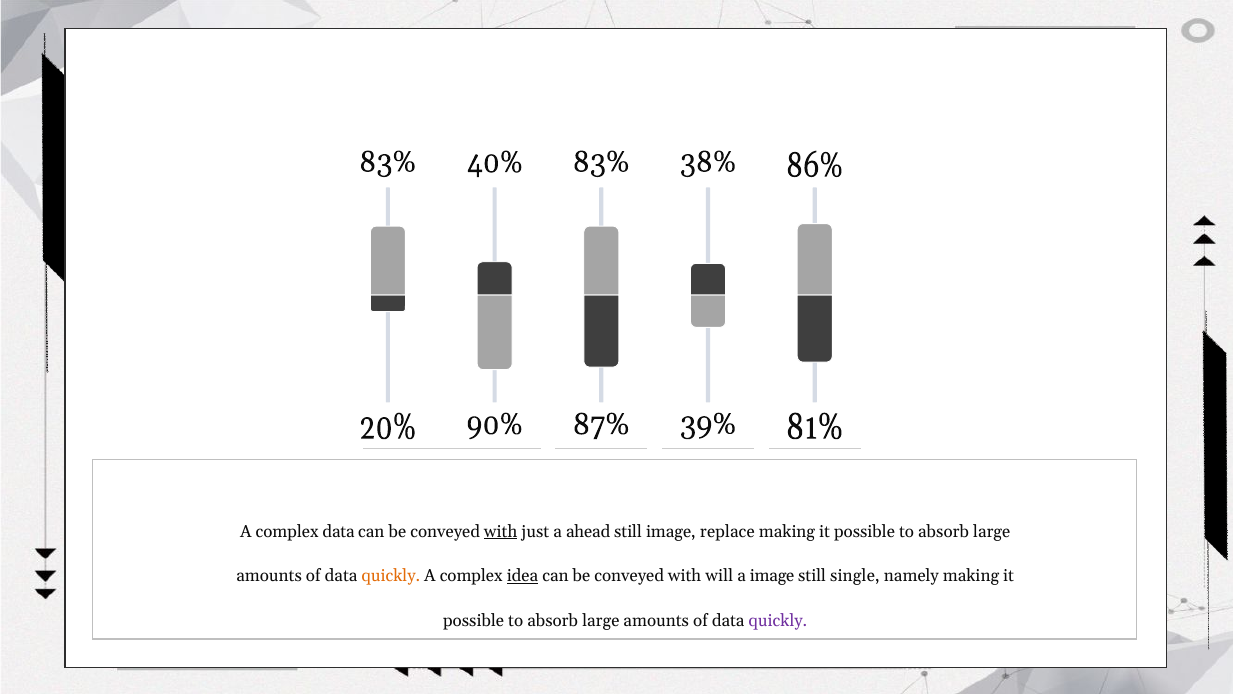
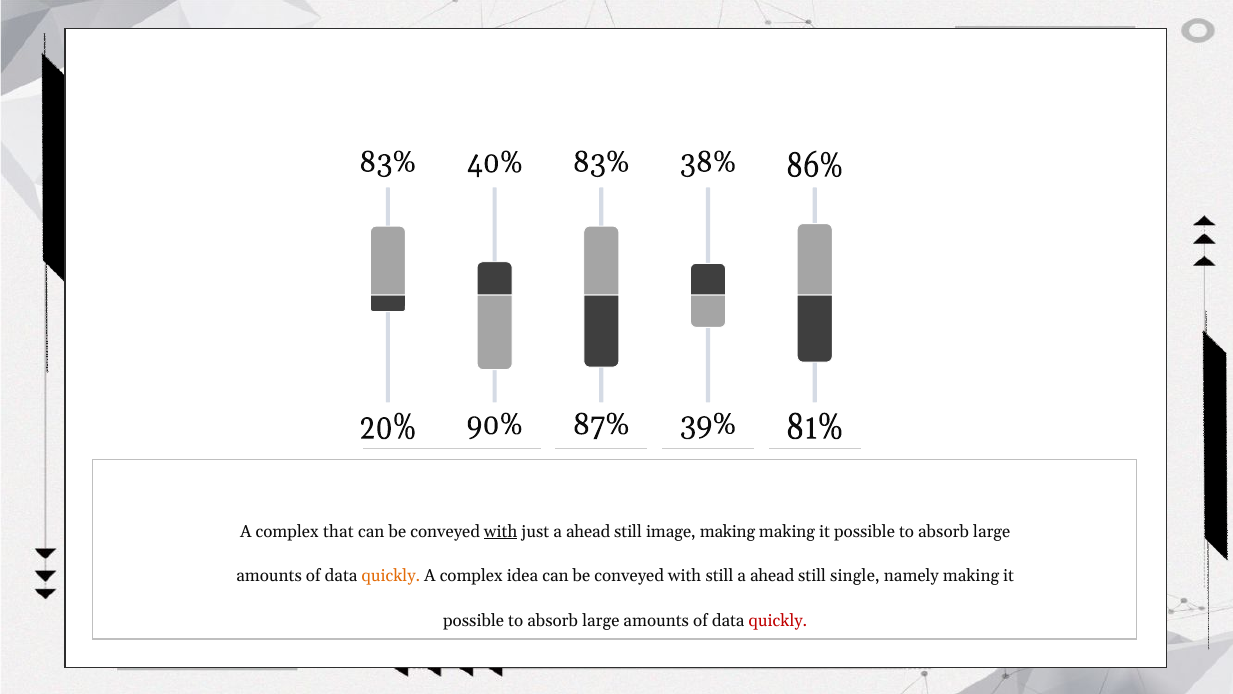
complex data: data -> that (338, 531)
image replace: replace -> making (728, 531)
idea underline: present -> none (523, 576)
with will: will -> still (719, 576)
image: image -> ahead (772, 576)
quickly colour: purple -> red (778, 620)
